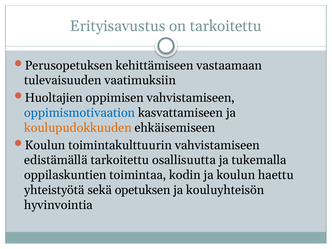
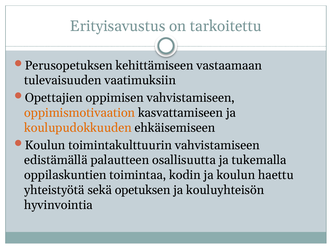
Huoltajien: Huoltajien -> Opettajien (54, 98)
oppimismotivaation colour: blue -> orange (80, 113)
edistämällä tarkoitettu: tarkoitettu -> palautteen (120, 160)
